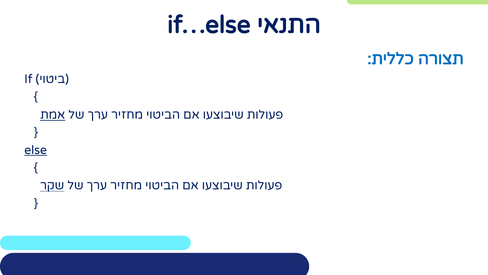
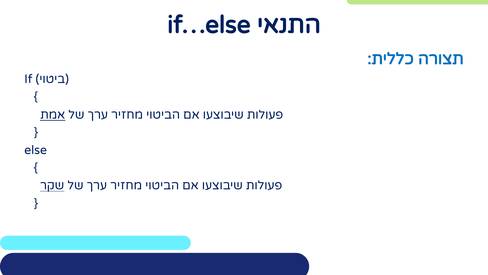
else underline: present -> none (36, 150)
